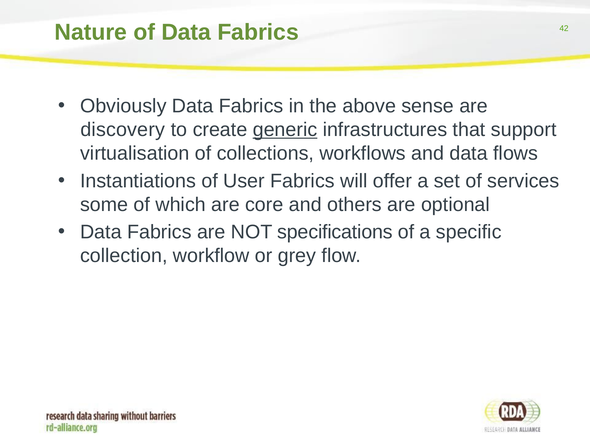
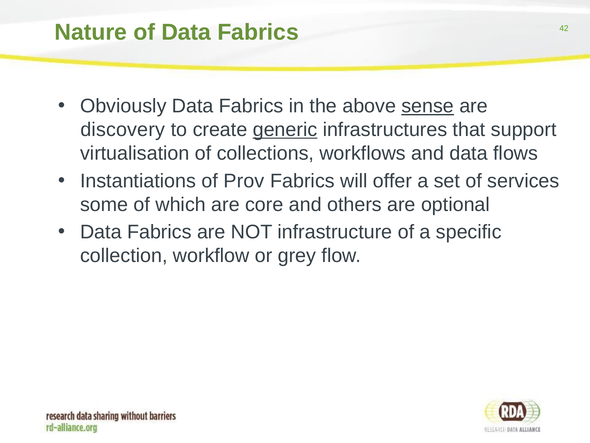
sense underline: none -> present (428, 106)
User: User -> Prov (244, 181)
specifications: specifications -> infrastructure (335, 232)
